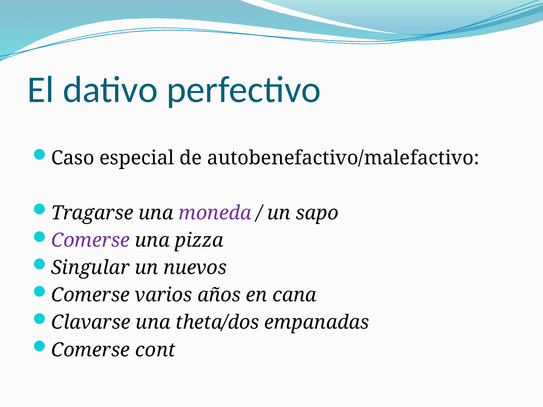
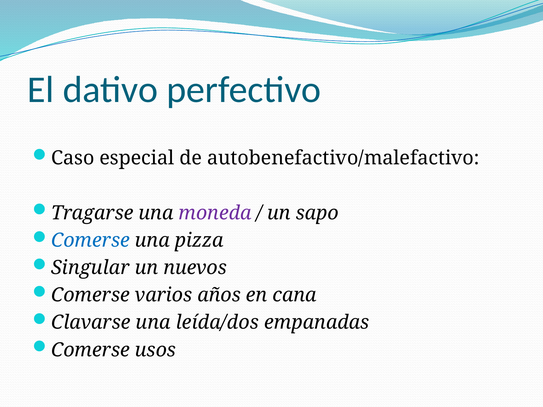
Comerse colour: purple -> blue (90, 240)
theta/dos: theta/dos -> leída/dos (217, 323)
cont: cont -> usos (155, 350)
